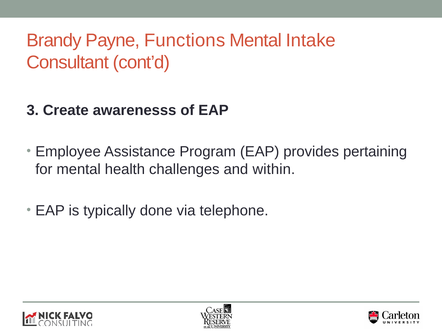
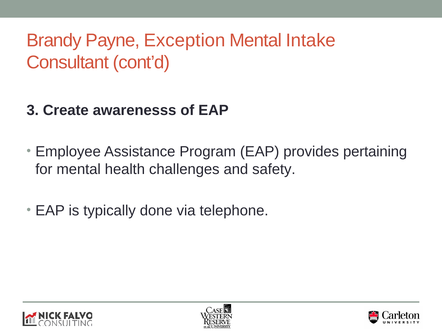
Functions: Functions -> Exception (185, 40)
within: within -> safety (274, 169)
